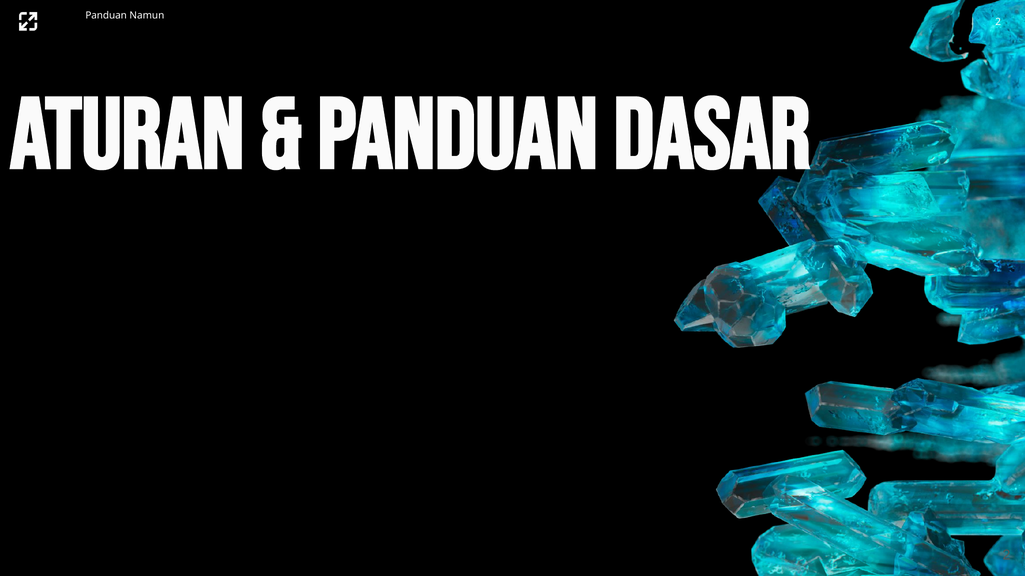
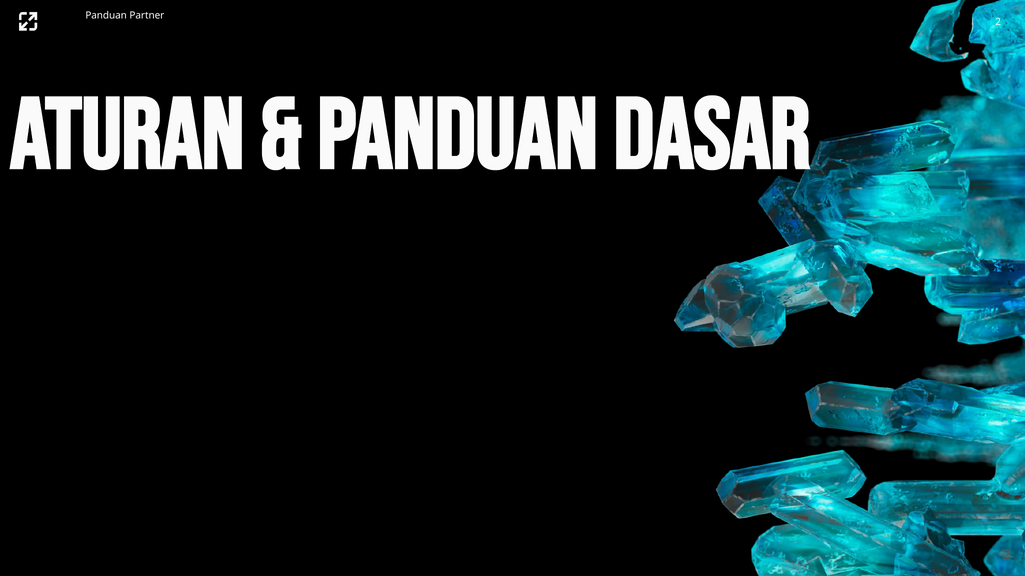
Namun: Namun -> Partner (147, 16)
